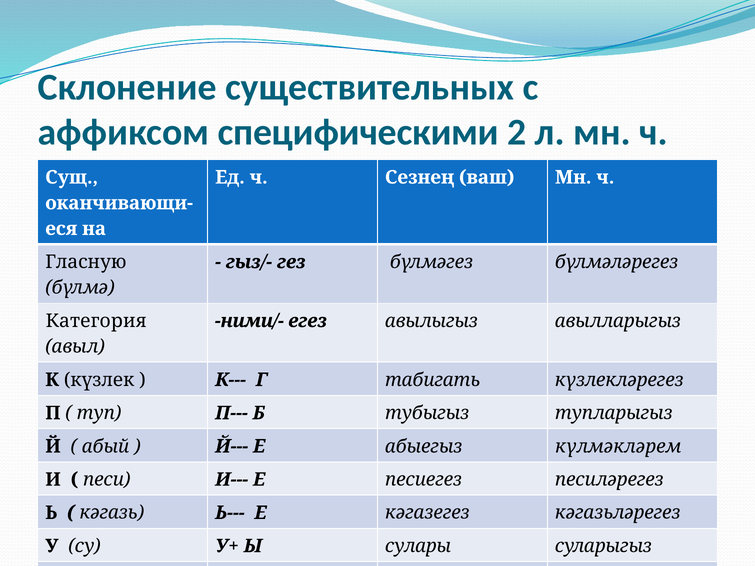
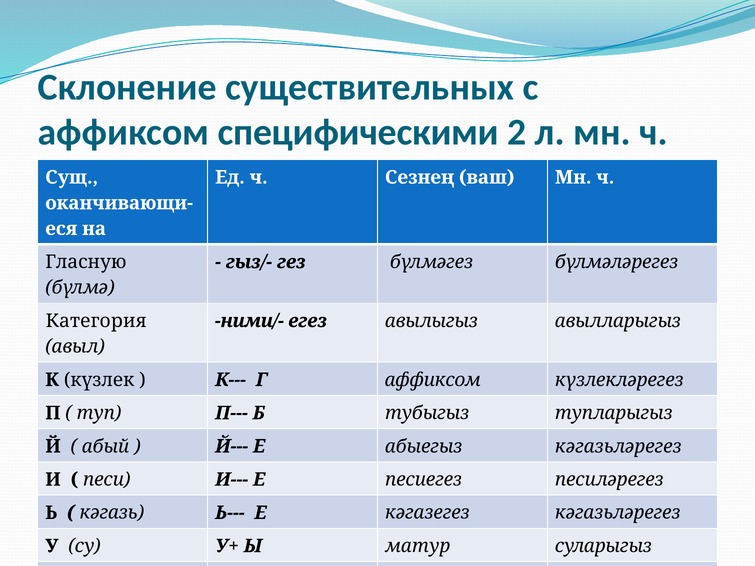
Г табигать: табигать -> аффиксом (433, 380)
абыегыз күлмәкләрем: күлмәкләрем -> кәгазьләрегез (618, 446)
сулары: сулары -> матур (418, 546)
